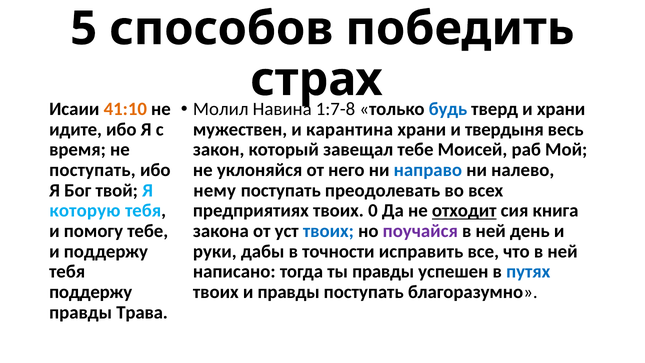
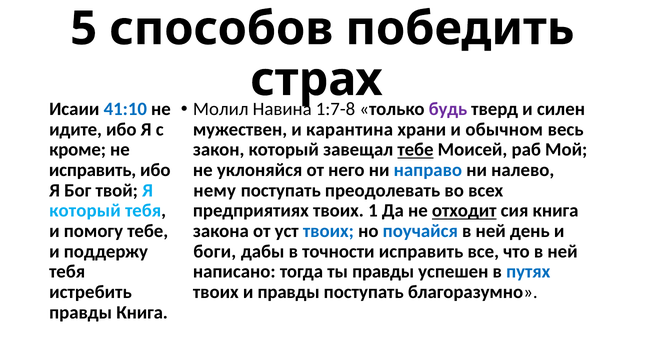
будь colour: blue -> purple (448, 109)
и храни: храни -> силен (561, 109)
41:10 colour: orange -> blue (125, 109)
твердыня: твердыня -> обычном (504, 129)
время: время -> кроме (78, 150)
тебе underline: none -> present (415, 150)
поступать: поступать -> исправить (93, 170)
которую: которую -> который (85, 211)
0: 0 -> 1 (373, 211)
поучайся colour: purple -> blue (420, 231)
руки: руки -> боги (215, 251)
поддержу: поддержу -> истребить (91, 292)
правды Трава: Трава -> Книга (142, 312)
